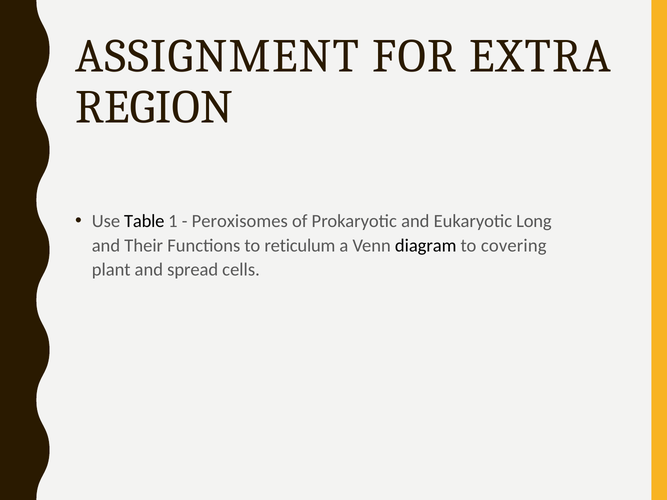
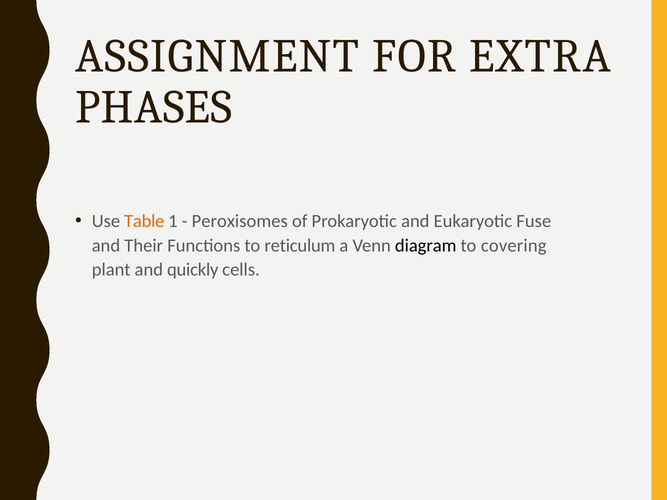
REGION: REGION -> PHASES (154, 107)
Table colour: black -> orange (144, 221)
Long: Long -> Fuse (534, 221)
spread: spread -> quickly (193, 270)
